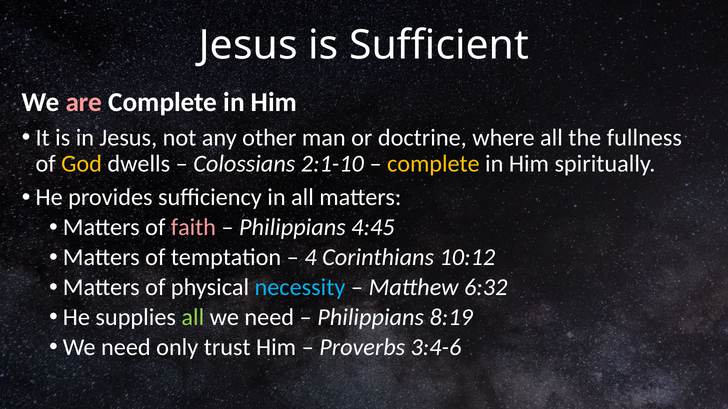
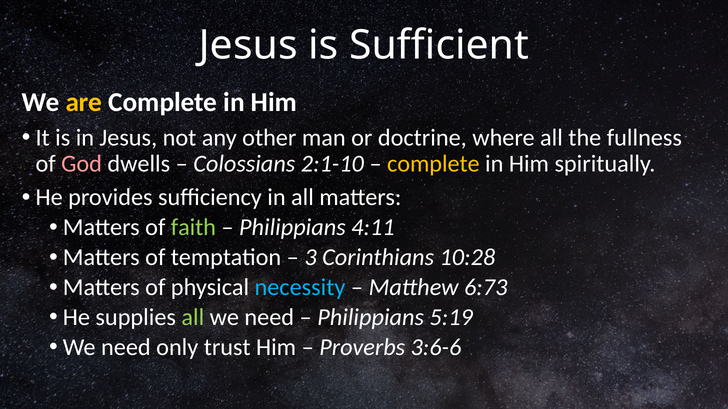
are colour: pink -> yellow (84, 102)
God colour: yellow -> pink (82, 164)
faith colour: pink -> light green (193, 228)
4:45: 4:45 -> 4:11 (373, 228)
4: 4 -> 3 (311, 258)
10:12: 10:12 -> 10:28 (467, 258)
6:32: 6:32 -> 6:73 (486, 288)
8:19: 8:19 -> 5:19 (451, 318)
3:4-6: 3:4-6 -> 3:6-6 (436, 348)
